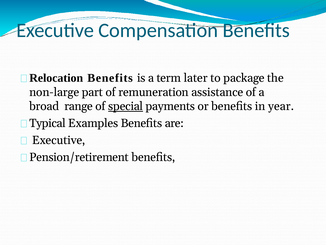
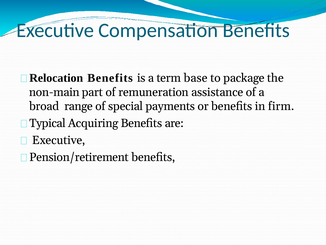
later: later -> base (196, 78)
non-large: non-large -> non-main (54, 92)
special underline: present -> none (126, 106)
year: year -> firm (281, 106)
Examples: Examples -> Acquiring (93, 123)
